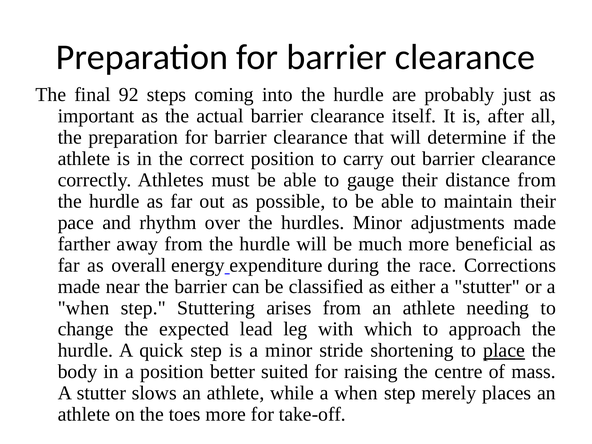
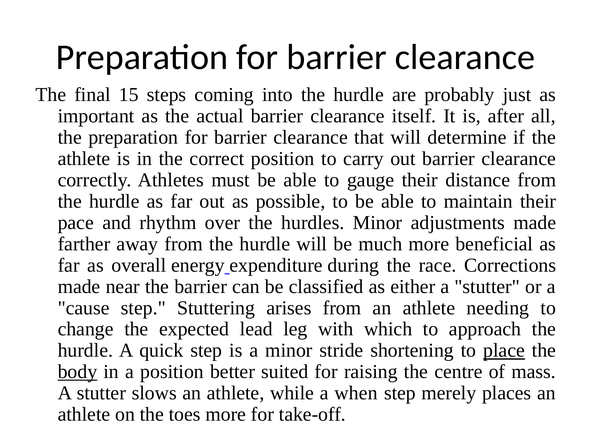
92: 92 -> 15 (129, 95)
when: when -> cause (84, 308)
body underline: none -> present (77, 372)
